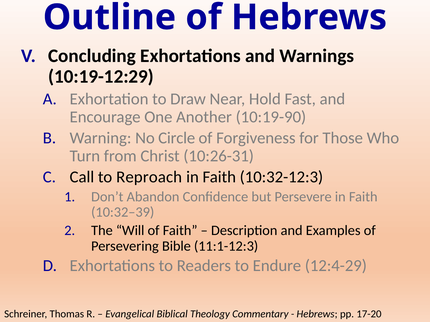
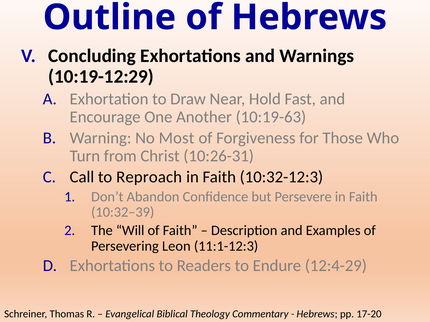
10:19-90: 10:19-90 -> 10:19-63 (271, 117)
Circle: Circle -> Most (177, 138)
Bible: Bible -> Leon (176, 246)
